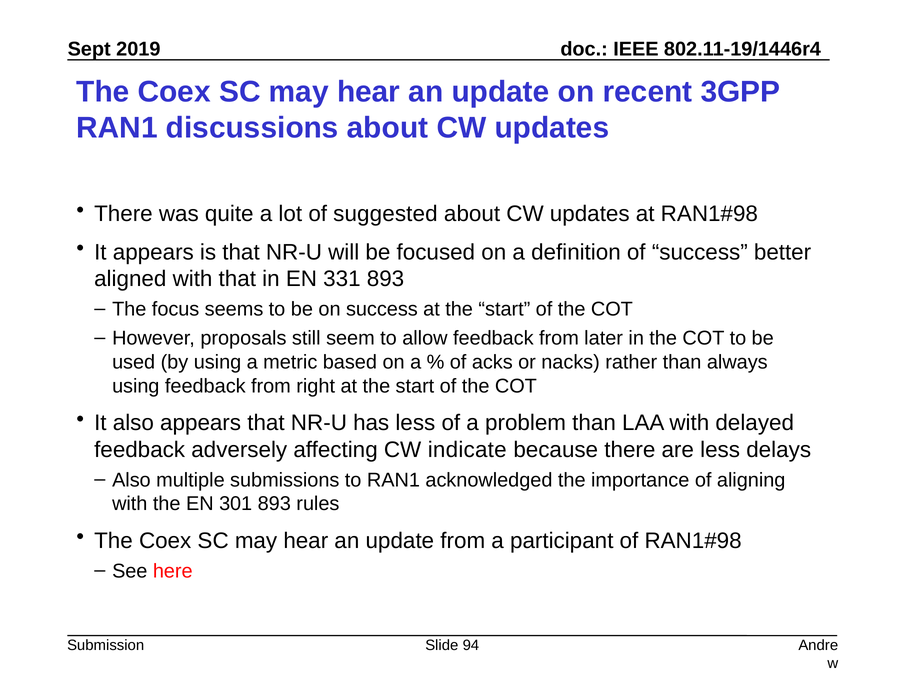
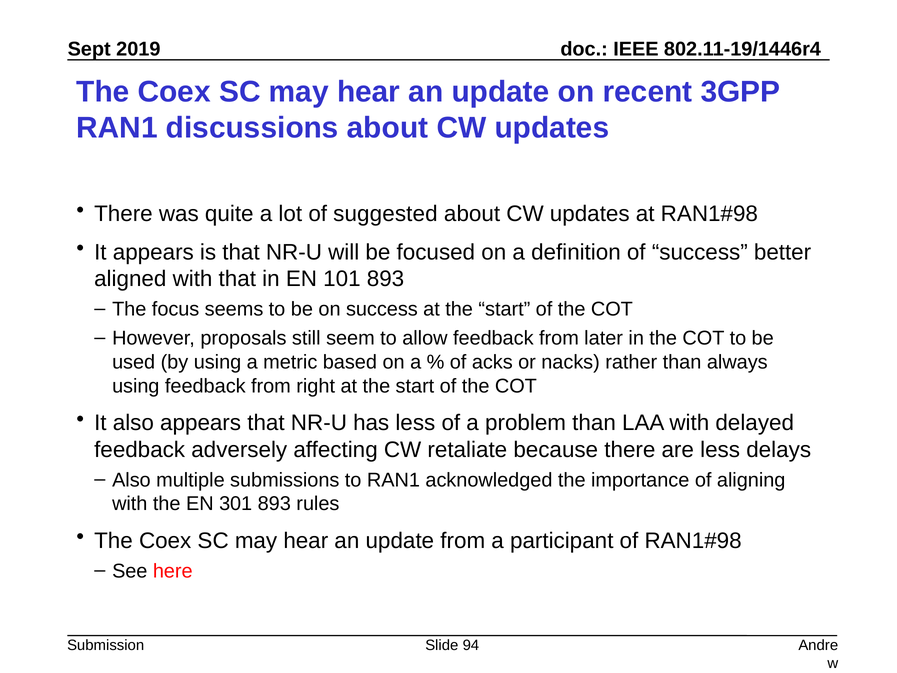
331: 331 -> 101 (342, 279)
indicate: indicate -> retaliate (467, 450)
